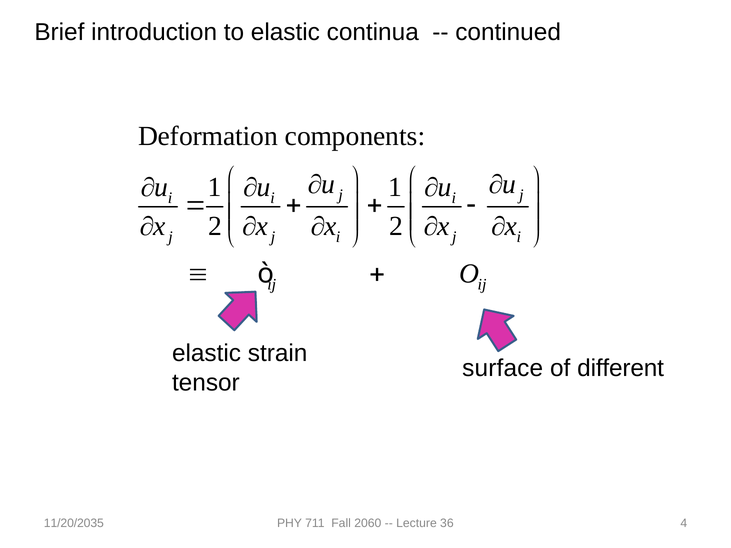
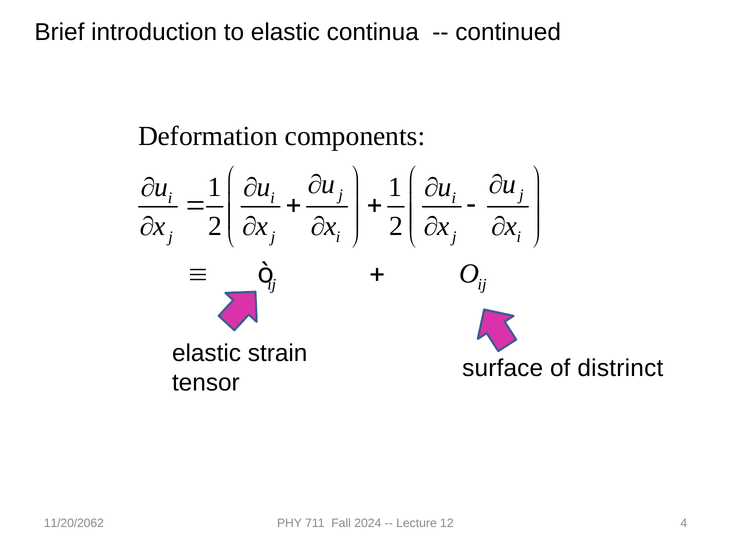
different: different -> distrinct (620, 368)
11/20/2035: 11/20/2035 -> 11/20/2062 (74, 524)
2060: 2060 -> 2024 (368, 524)
36: 36 -> 12 (447, 524)
